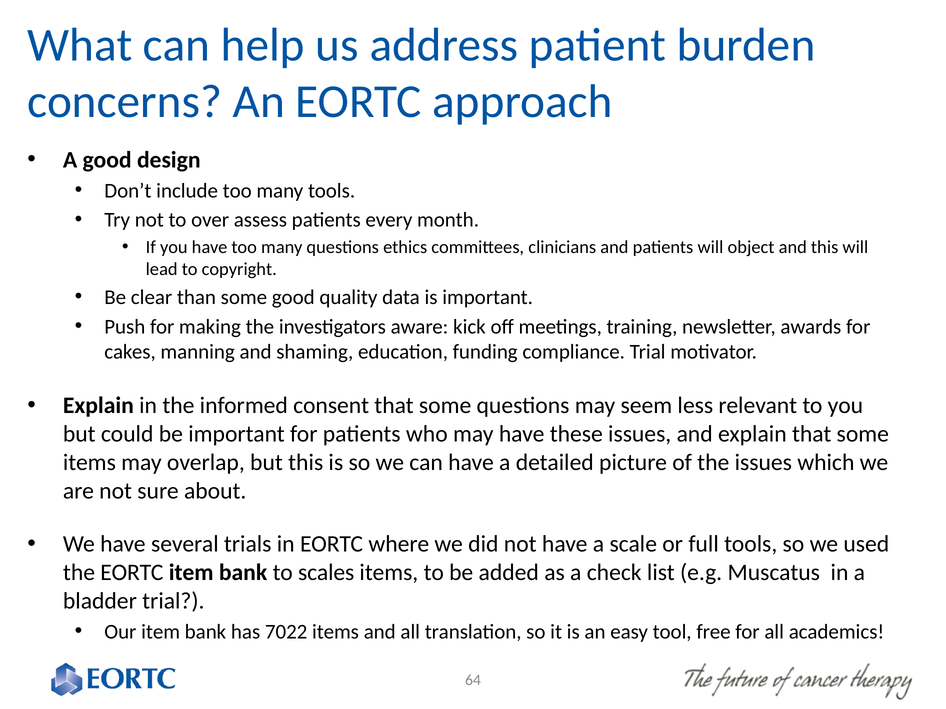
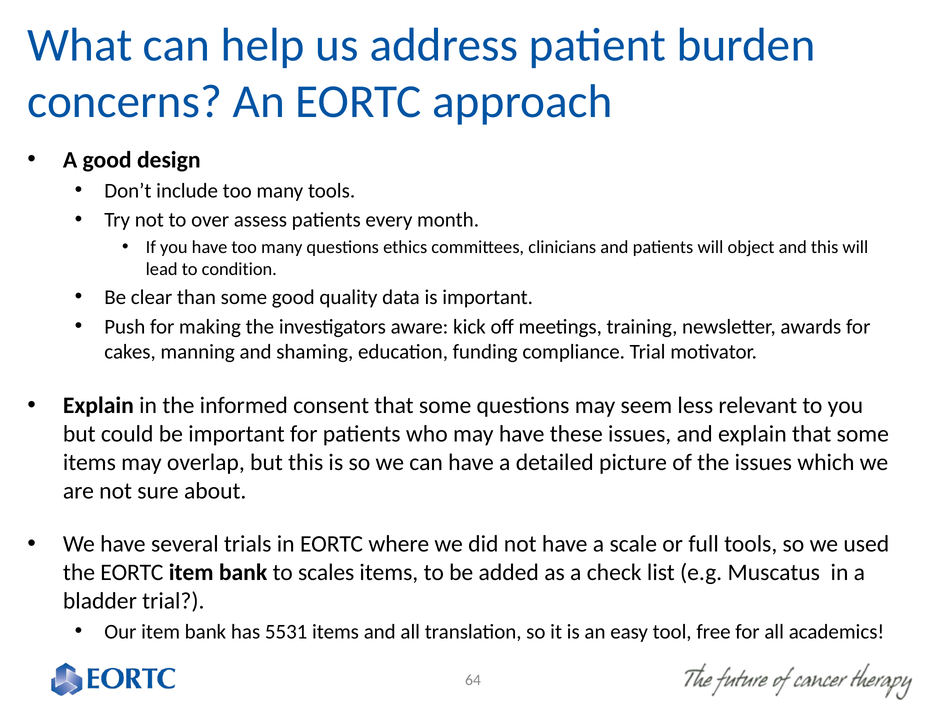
copyright: copyright -> condition (239, 269)
7022: 7022 -> 5531 (286, 632)
